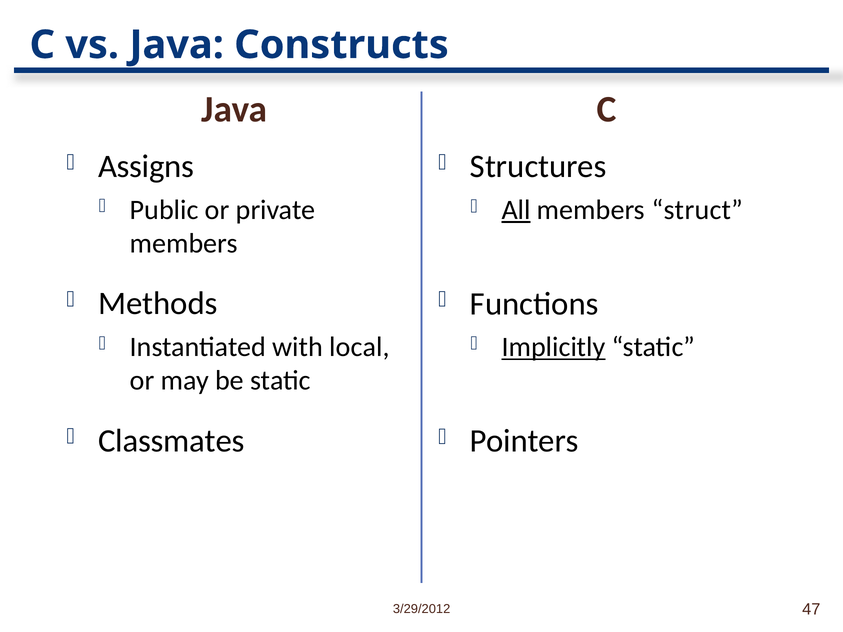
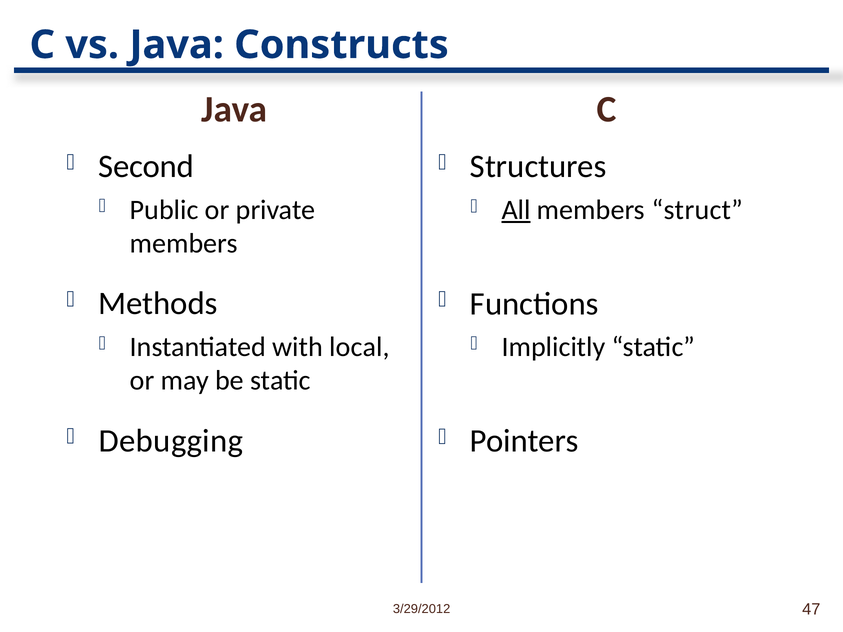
Assigns: Assigns -> Second (146, 167)
Implicitly underline: present -> none (554, 347)
Classmates: Classmates -> Debugging (171, 441)
